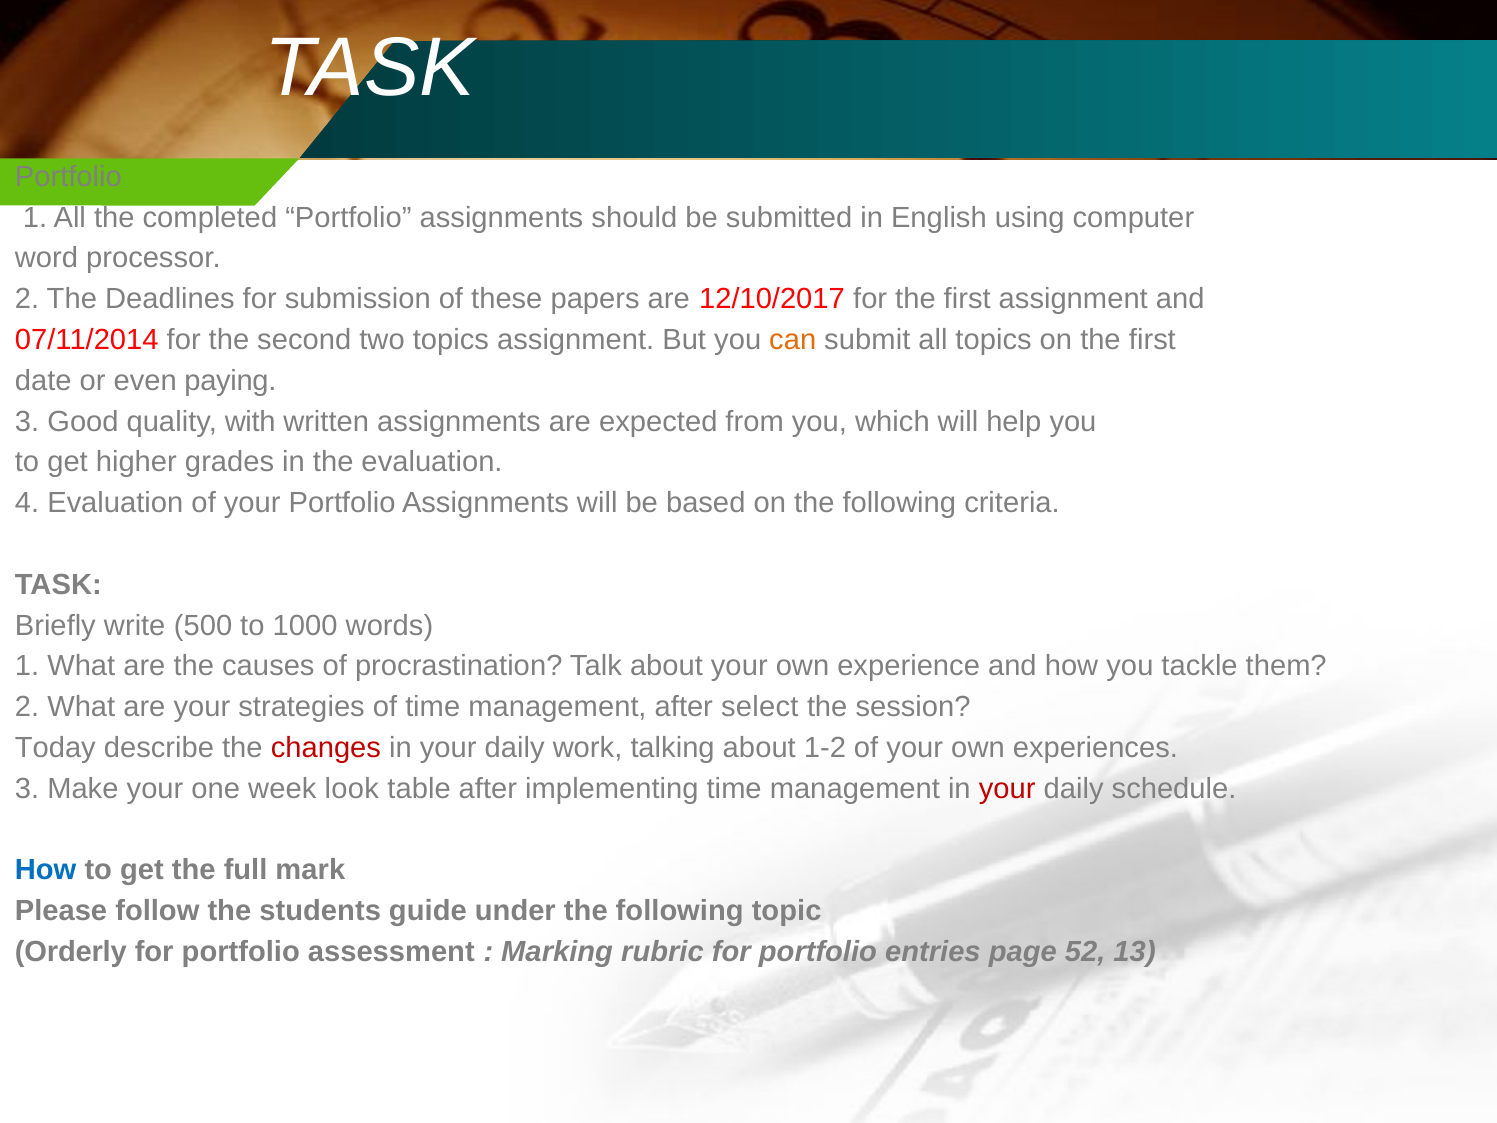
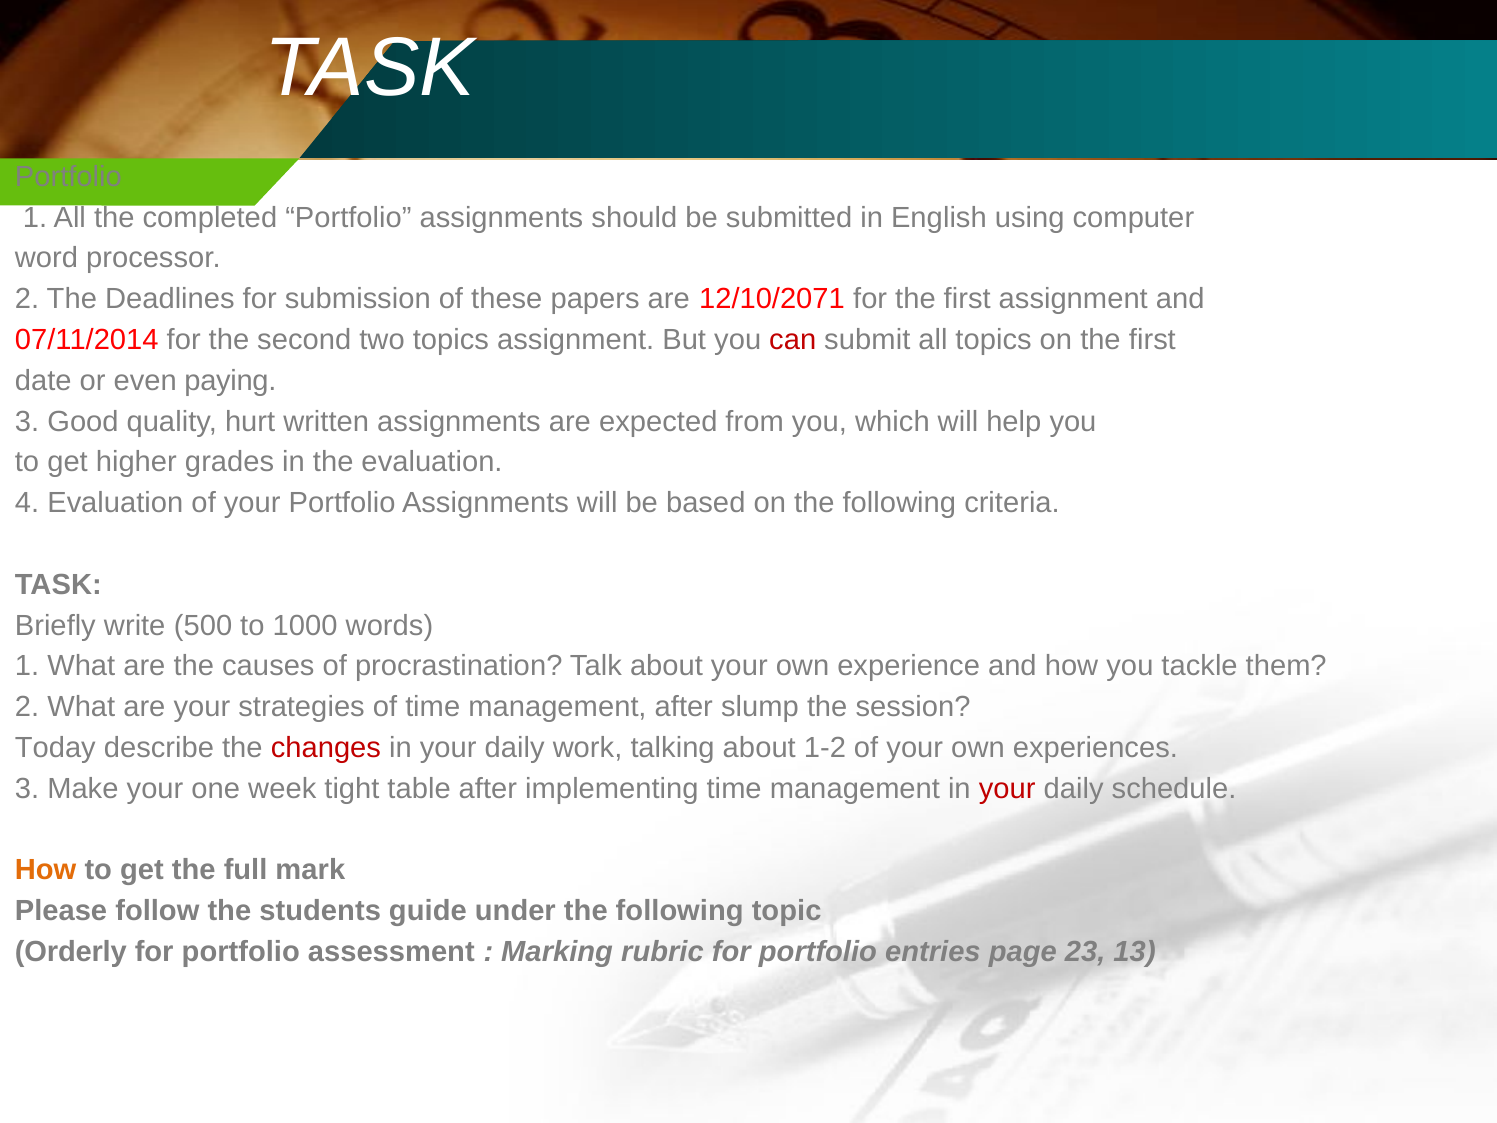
12/10/2017: 12/10/2017 -> 12/10/2071 (772, 299)
can colour: orange -> red (793, 340)
with: with -> hurt (250, 421)
select: select -> slump (760, 707)
look: look -> tight (352, 788)
How colour: blue -> orange (46, 870)
52: 52 -> 23 (1085, 952)
